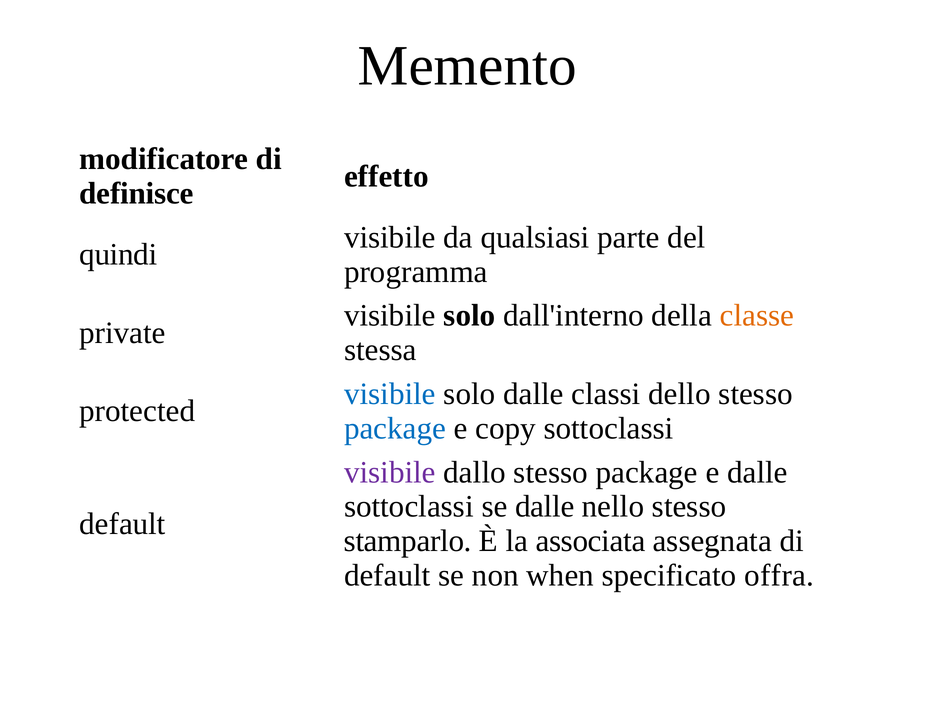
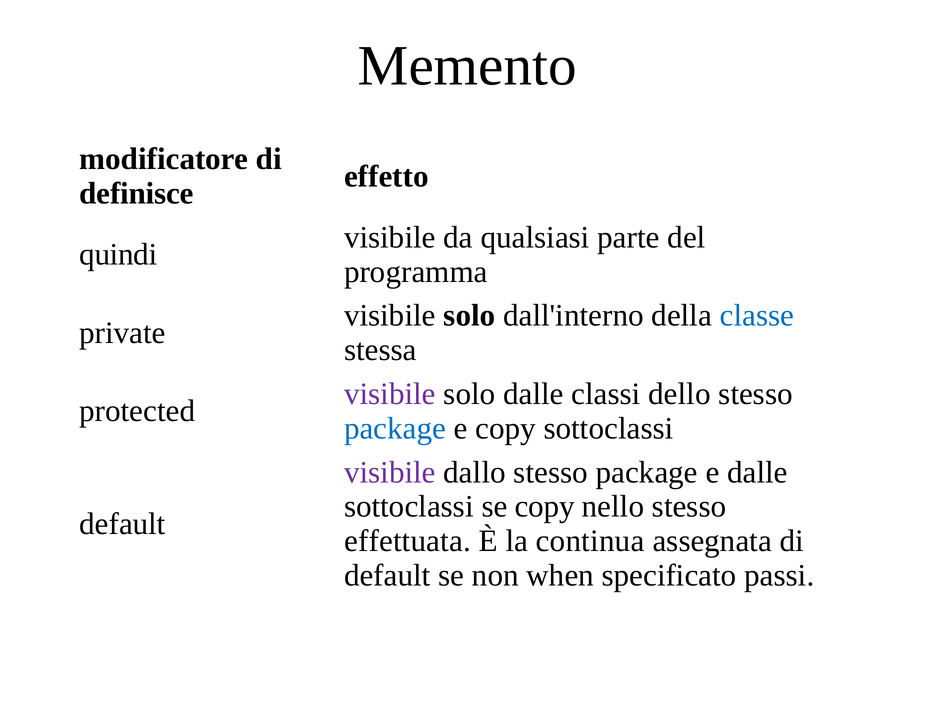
classe colour: orange -> blue (757, 316)
visibile colour: blue -> purple (390, 394)
se dalle: dalle -> copy (545, 507)
stamparlo: stamparlo -> effettuata (408, 541)
associata: associata -> continua (590, 541)
offra: offra -> passi (779, 576)
